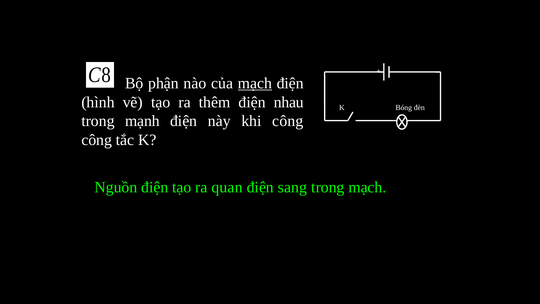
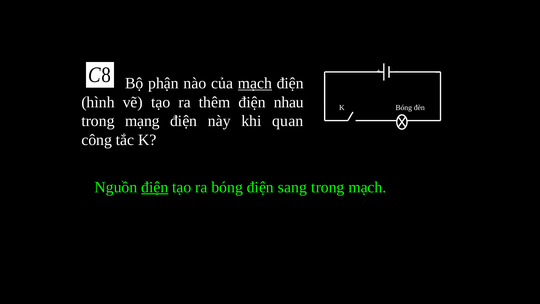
mạnh: mạnh -> mạng (142, 121)
khi công: công -> quan (288, 121)
điện underline: none -> present (155, 187)
ra quan: quan -> bóng (227, 187)
